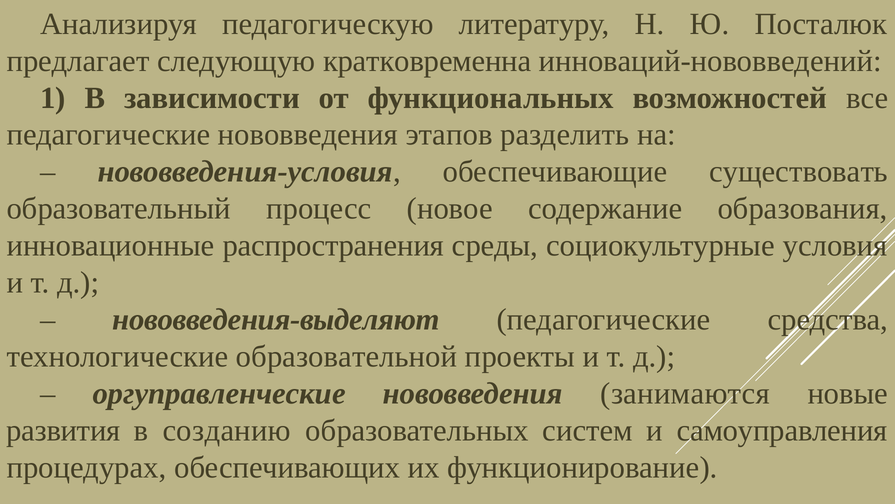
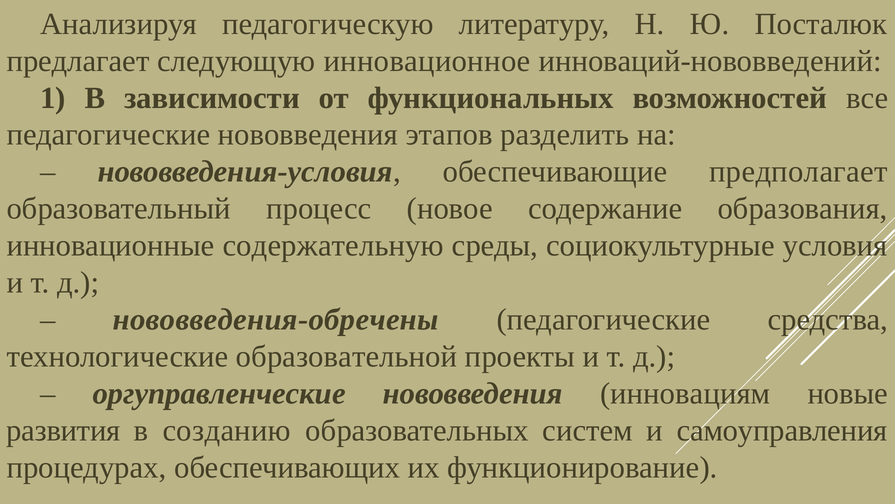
кратковременна: кратковременна -> инновационное (427, 61)
существовать: существовать -> предполагает (798, 172)
распространения: распространения -> содержательную (333, 245)
нововведения-выделяют: нововведения-выделяют -> нововведения-обречены (276, 319)
занимаются: занимаются -> инновациям (685, 393)
